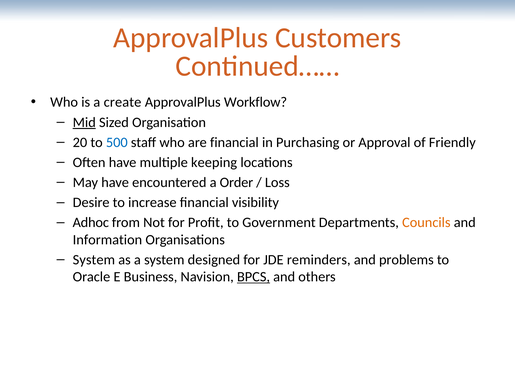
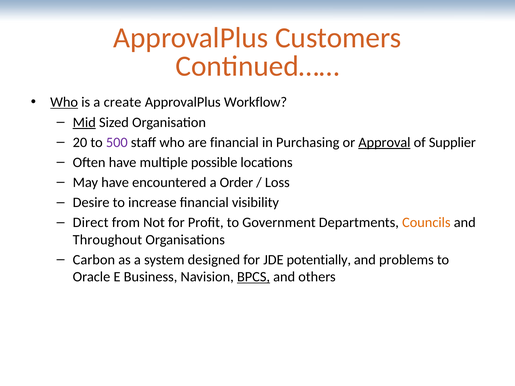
Who underline: none -> present (64, 102)
500 colour: blue -> purple (117, 142)
Approval underline: none -> present (384, 142)
Friendly: Friendly -> Supplier (452, 142)
keeping: keeping -> possible (214, 162)
Adhoc: Adhoc -> Direct (91, 223)
Information: Information -> Throughout (107, 240)
System: System -> Carbon (94, 260)
reminders: reminders -> potentially (319, 260)
